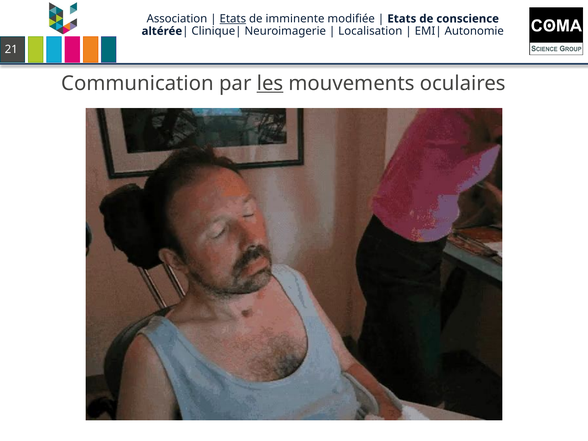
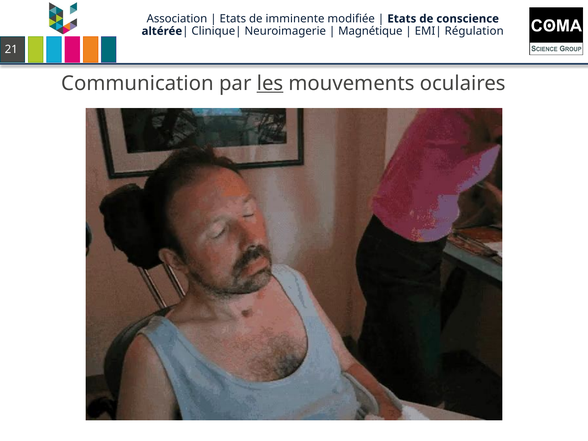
Etats underline: present -> none (233, 19)
Localisation: Localisation -> Magnétique (370, 31)
Autonomie: Autonomie -> Régulation (474, 31)
